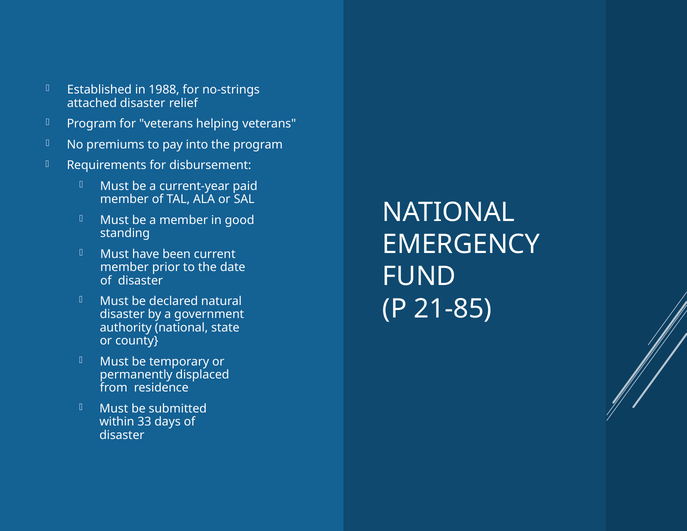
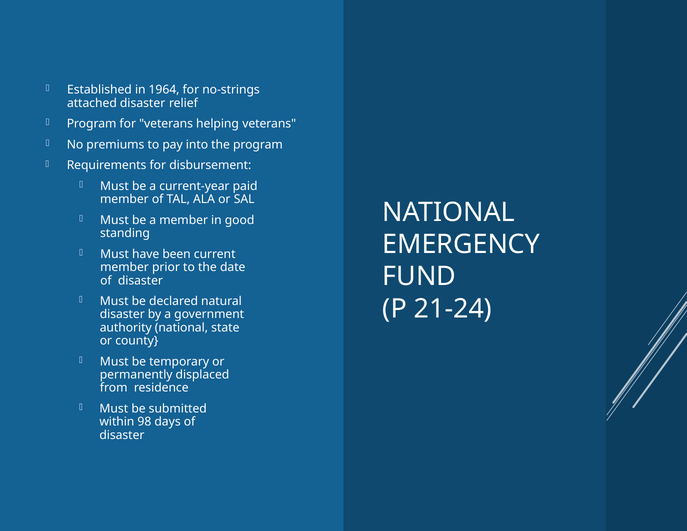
1988: 1988 -> 1964 (164, 90)
21-85: 21-85 -> 21-24 (453, 309)
33: 33 -> 98 (144, 422)
